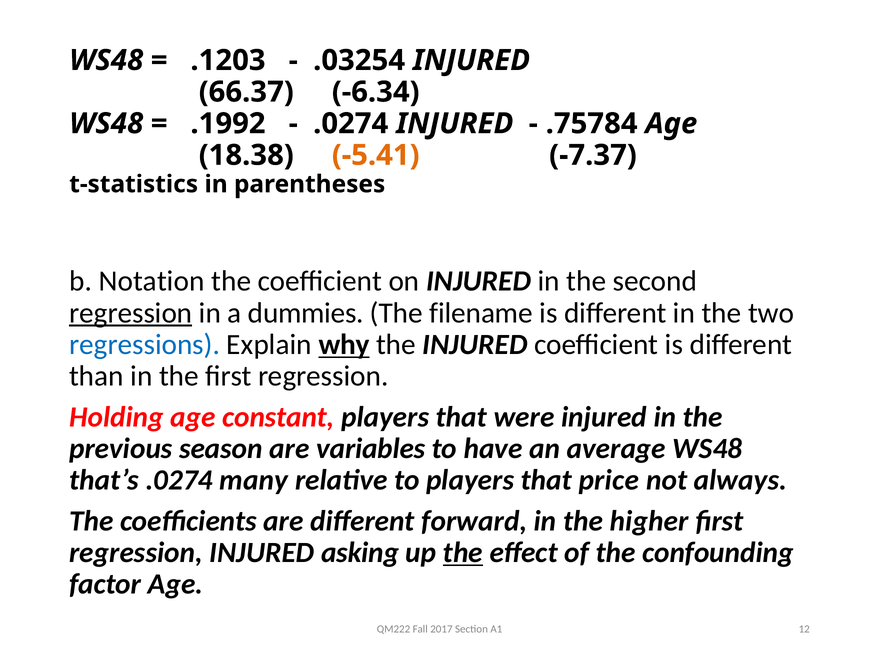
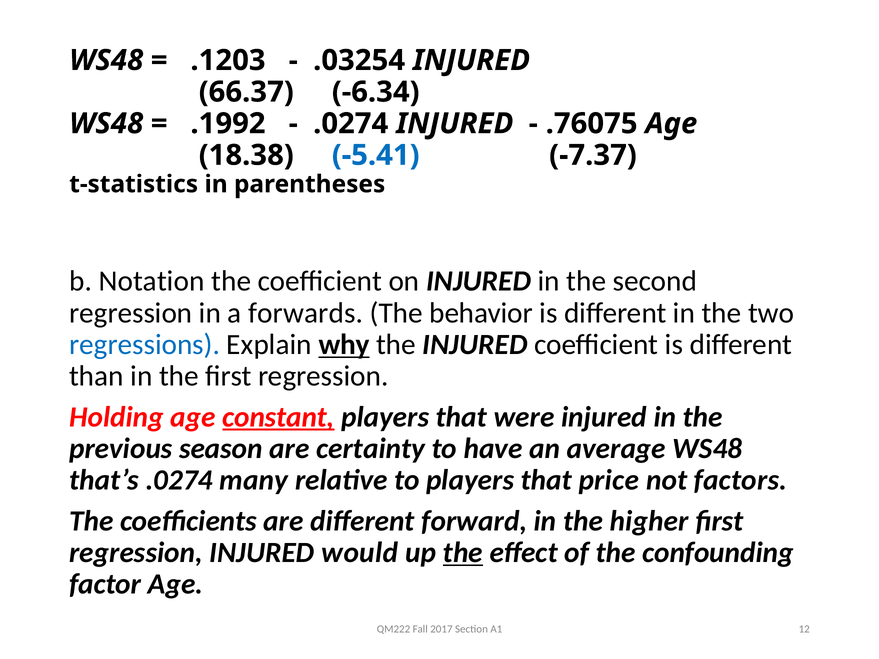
.75784: .75784 -> .76075 (592, 124)
-5.41 colour: orange -> blue (376, 155)
regression underline: present -> none (131, 313)
dummies: dummies -> forwards (306, 313)
filename: filename -> behavior (481, 313)
constant underline: none -> present (278, 417)
variables: variables -> certainty (371, 449)
always: always -> factors (740, 480)
asking: asking -> would (360, 553)
